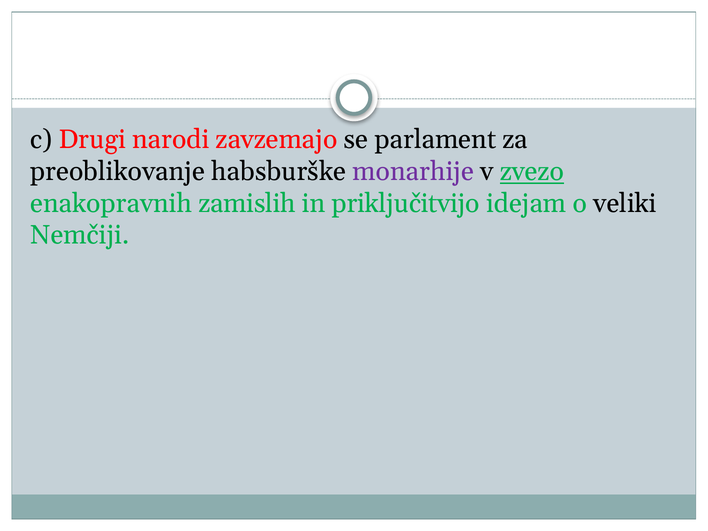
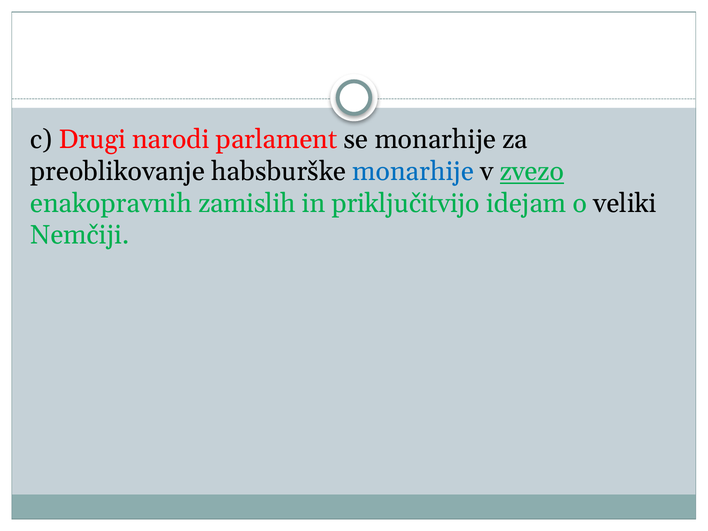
zavzemajo: zavzemajo -> parlament (277, 140)
se parlament: parlament -> monarhije (435, 140)
monarhije colour: purple -> blue (413, 171)
